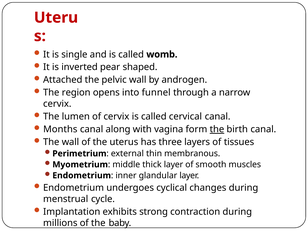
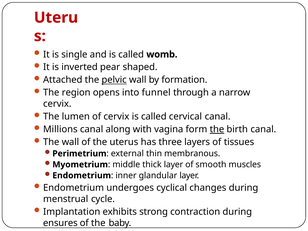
pelvic underline: none -> present (114, 80)
androgen: androgen -> formation (184, 80)
Months: Months -> Millions (60, 129)
millions: millions -> ensures (60, 223)
